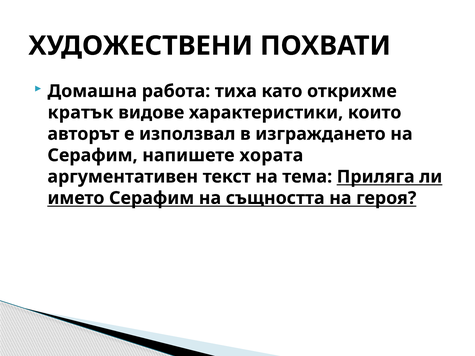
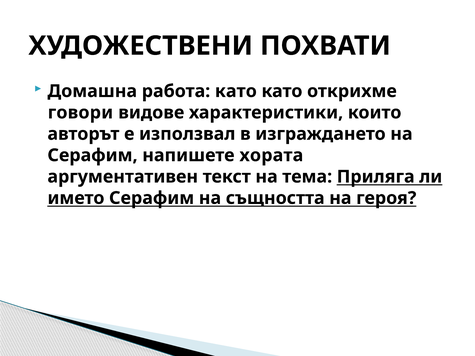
работа тиха: тиха -> като (236, 91)
кратък: кратък -> говори (80, 113)
